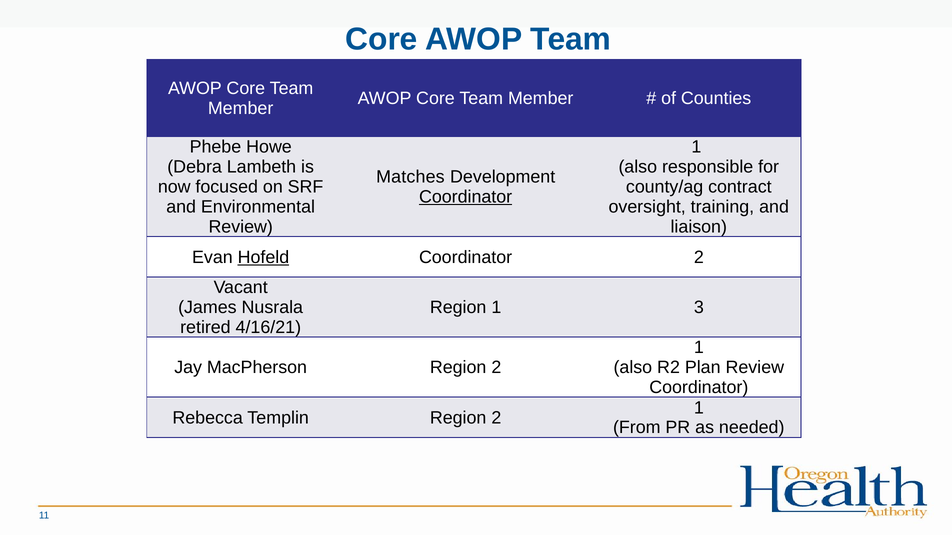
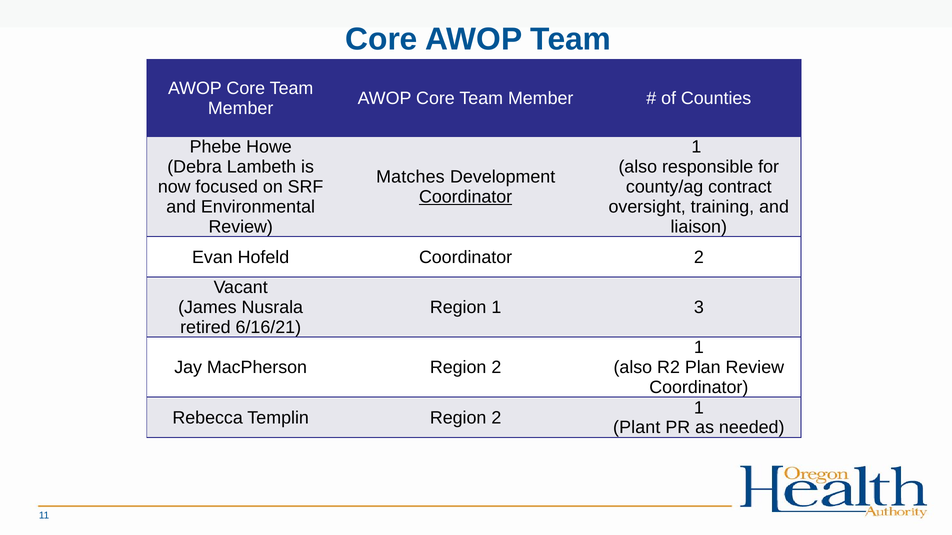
Hofeld underline: present -> none (263, 257)
4/16/21: 4/16/21 -> 6/16/21 (268, 328)
From: From -> Plant (637, 428)
